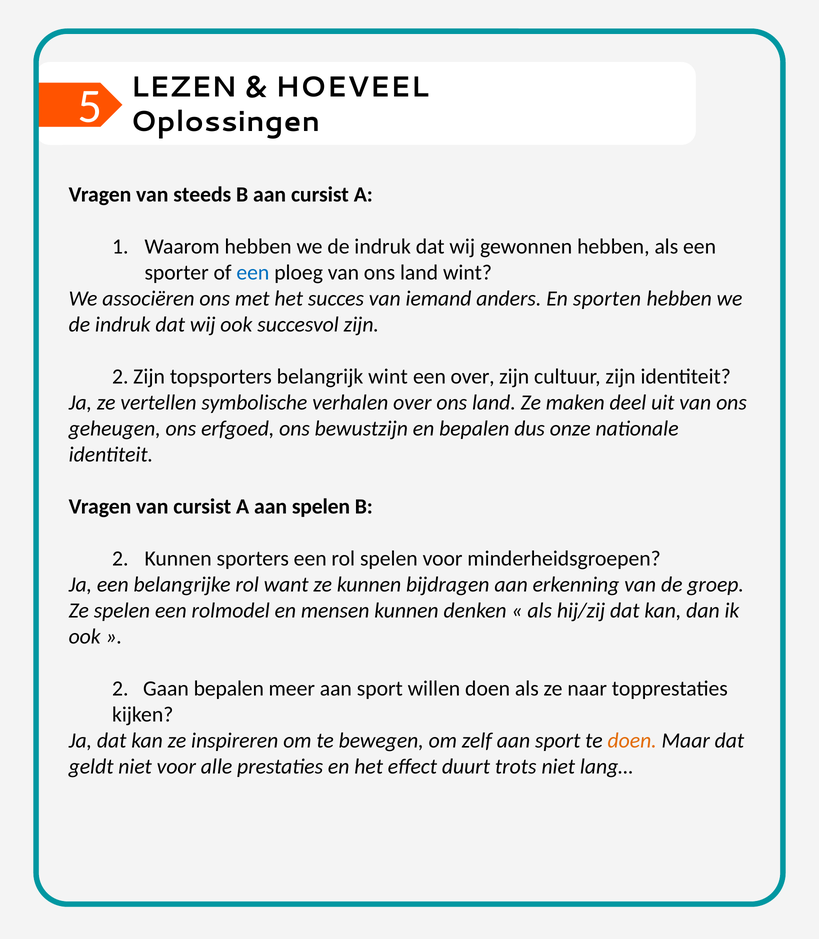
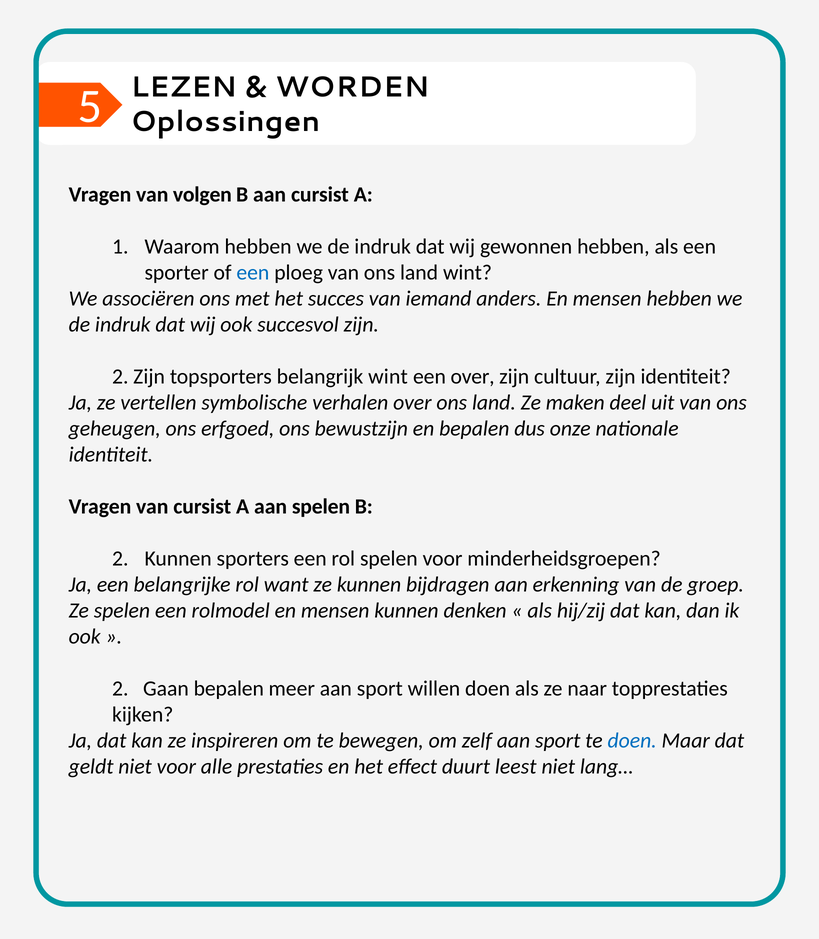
HOEVEEL: HOEVEEL -> WORDEN (352, 87)
steeds: steeds -> volgen (202, 194)
anders En sporten: sporten -> mensen (607, 298)
doen colour: orange -> blue (632, 741)
trots: trots -> leest (516, 767)
